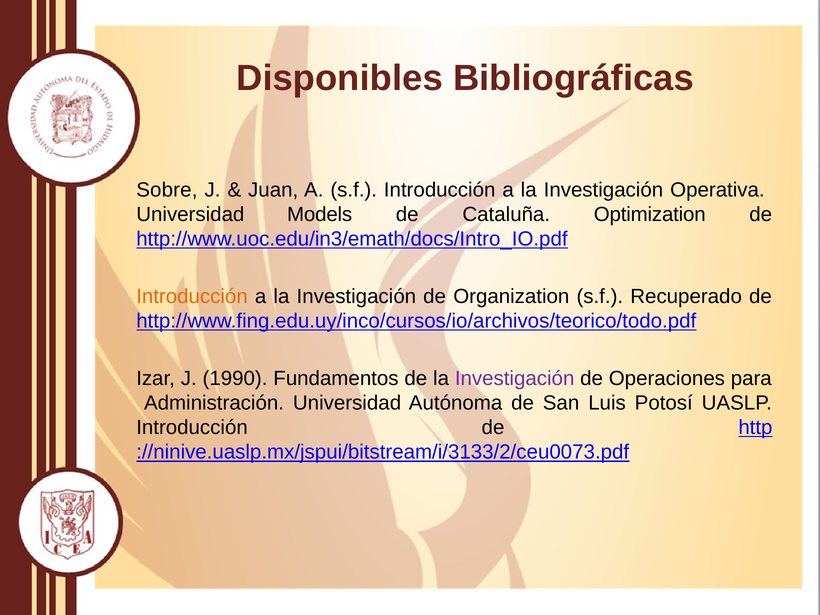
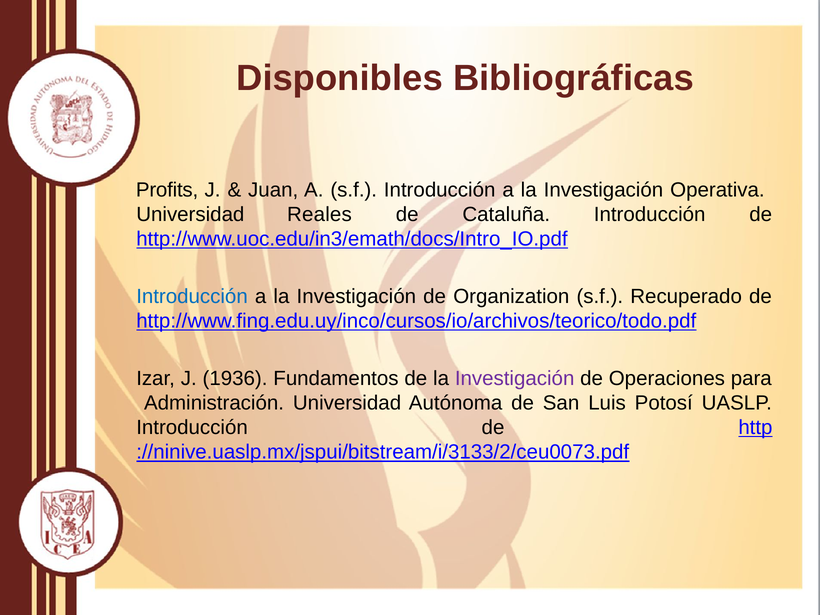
Sobre: Sobre -> Profits (167, 190)
Models: Models -> Reales (319, 214)
Cataluña Optimization: Optimization -> Introducción (650, 214)
Introducción colour: orange -> blue (192, 296)
1990: 1990 -> 1936 (235, 378)
